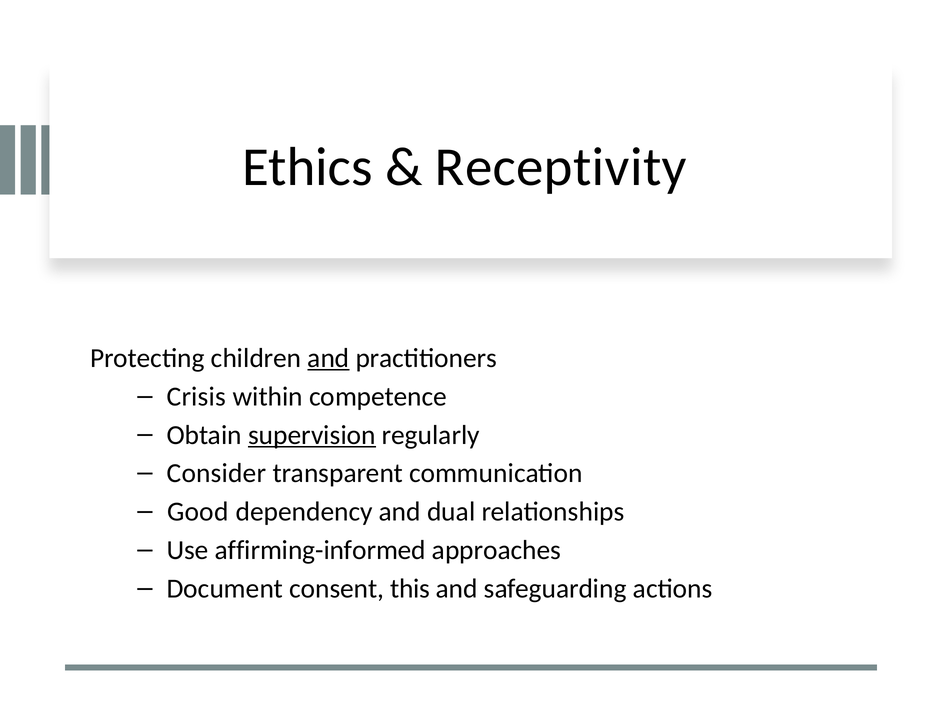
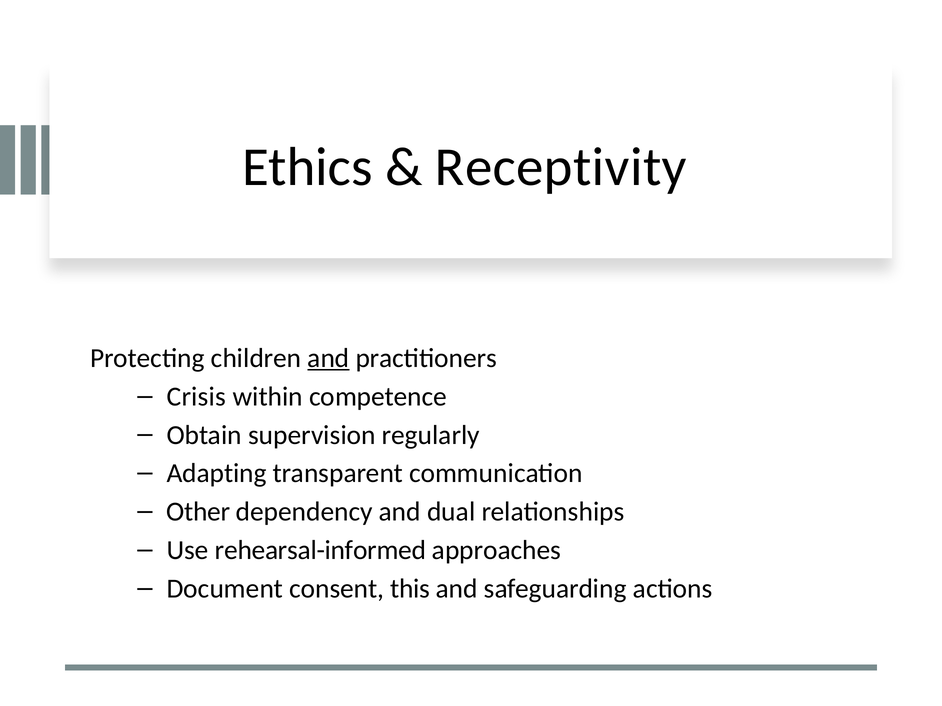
supervision underline: present -> none (312, 435)
Consider: Consider -> Adapting (217, 474)
Good: Good -> Other (198, 512)
affirming-informed: affirming-informed -> rehearsal-informed (320, 551)
